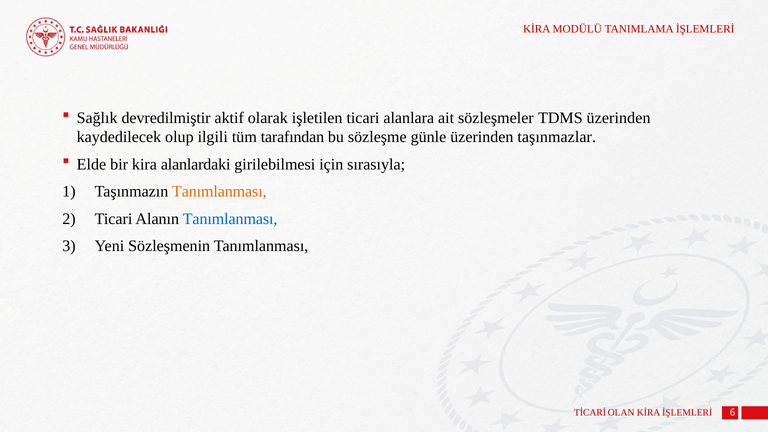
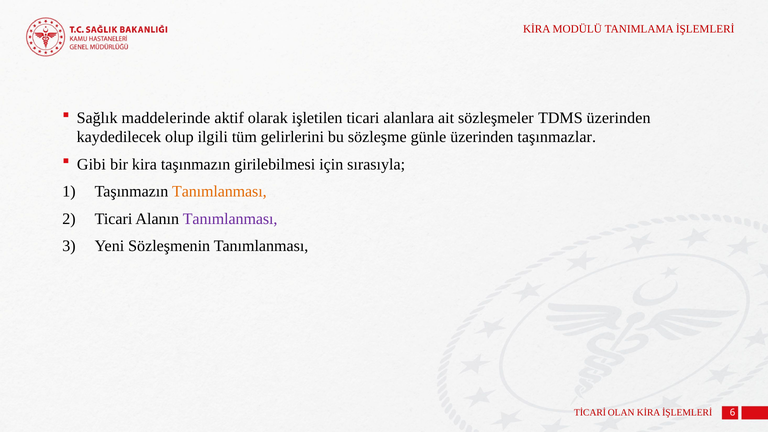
devredilmiştir: devredilmiştir -> maddelerinde (166, 118)
tarafından: tarafından -> gelirlerini (292, 137)
Elde: Elde -> Gibi (91, 164)
kira alanlardaki: alanlardaki -> taşınmazın (196, 164)
Tanımlanması colour: blue -> purple (230, 219)
